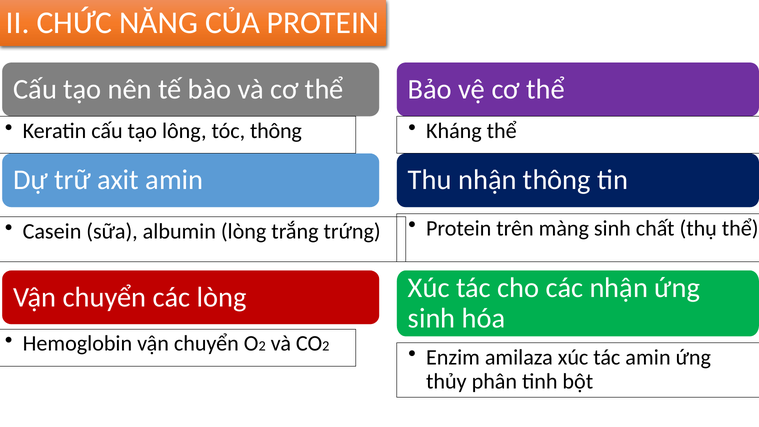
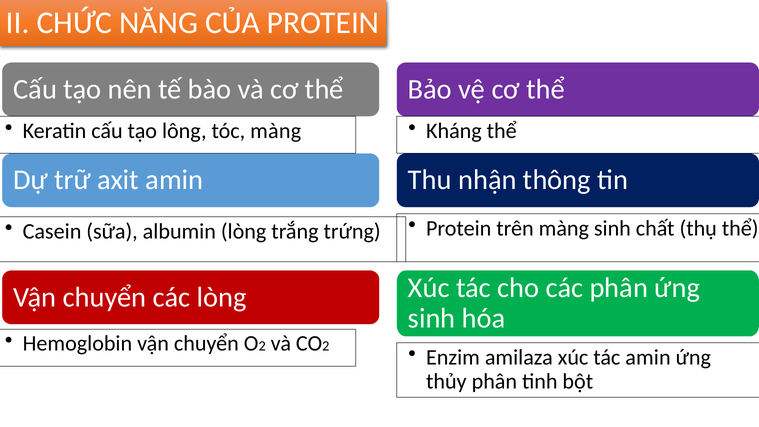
tóc thông: thông -> màng (276, 131)
các nhận: nhận -> phân (619, 288)
